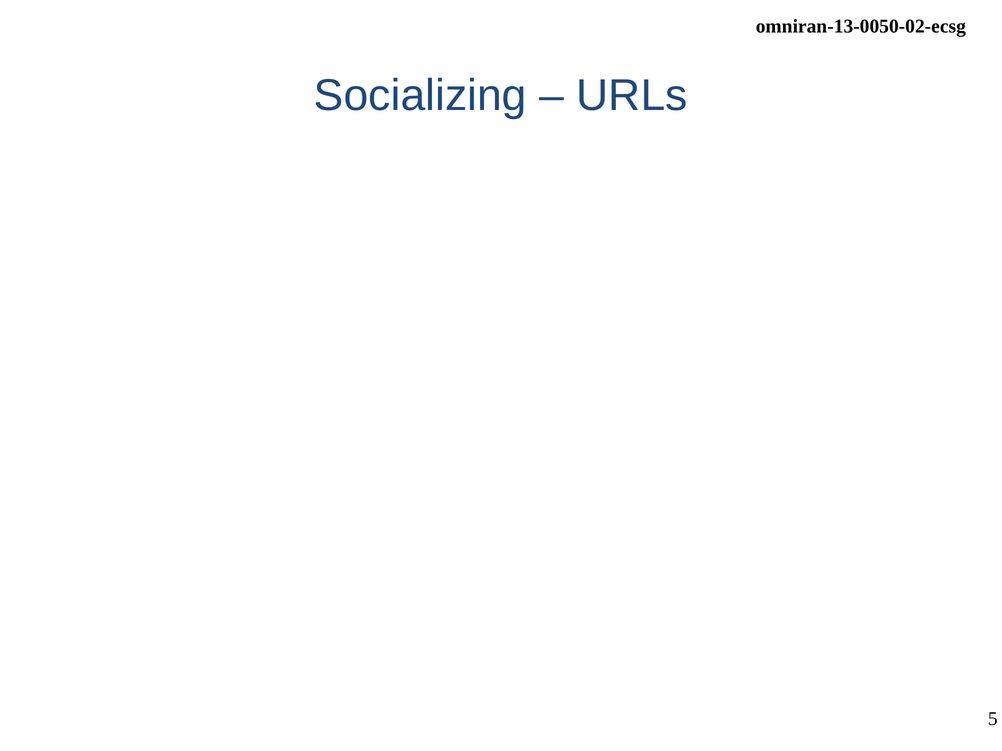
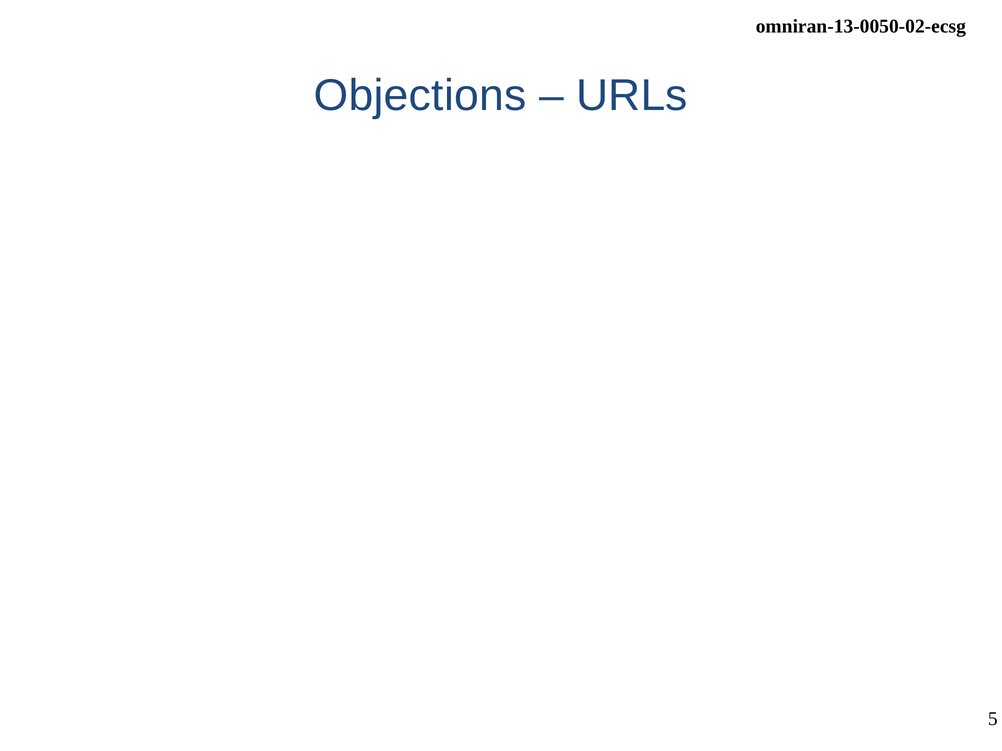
Socializing: Socializing -> Objections (420, 96)
